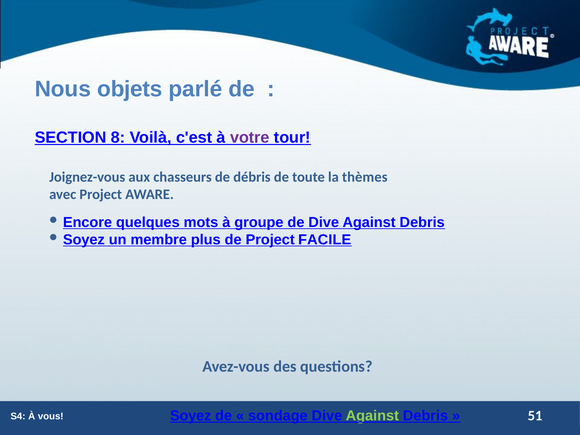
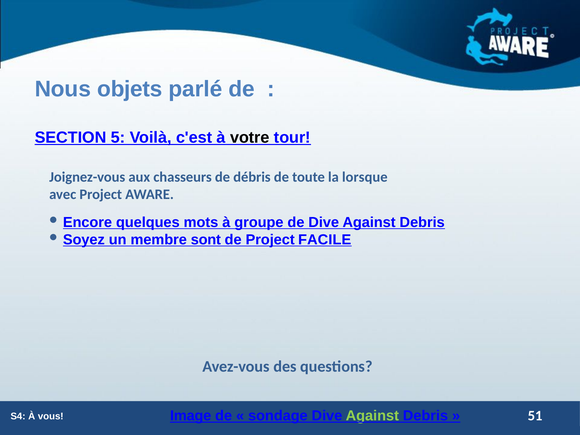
8: 8 -> 5 (118, 137)
votre colour: purple -> black (250, 137)
thèmes: thèmes -> lorsque (365, 177)
plus: plus -> sont (206, 240)
Soyez: Soyez -> Image (191, 416)
